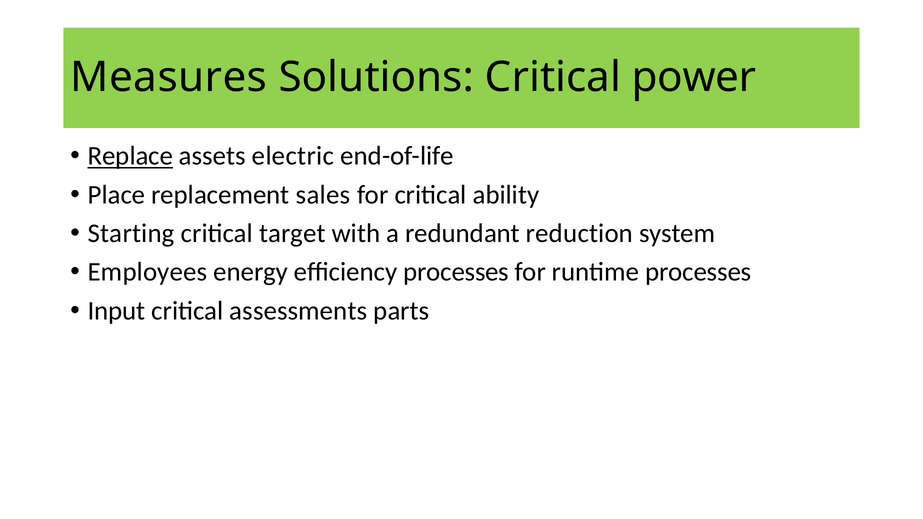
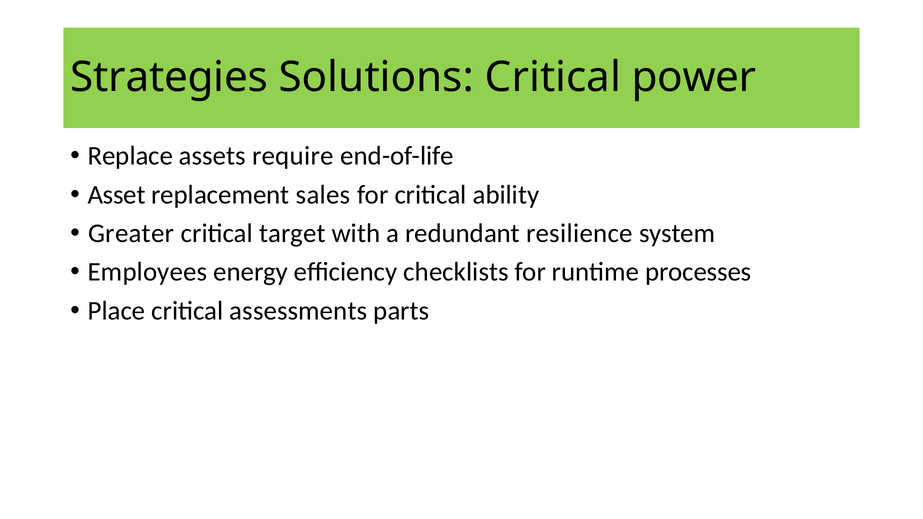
Measures: Measures -> Strategies (169, 78)
Replace underline: present -> none (130, 156)
electric: electric -> require (293, 156)
Place: Place -> Asset (117, 195)
Starting: Starting -> Greater (131, 233)
reduction: reduction -> resilience (579, 233)
efficiency processes: processes -> checklists (456, 272)
Input: Input -> Place (116, 311)
